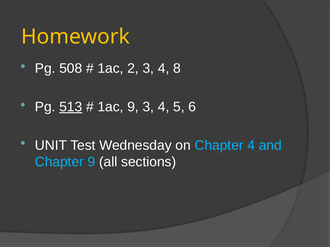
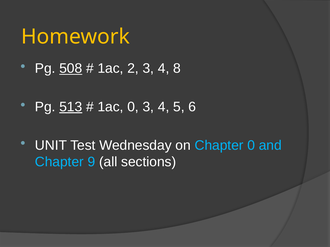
508 underline: none -> present (71, 69)
1ac 9: 9 -> 0 (133, 107)
Chapter 4: 4 -> 0 (251, 146)
